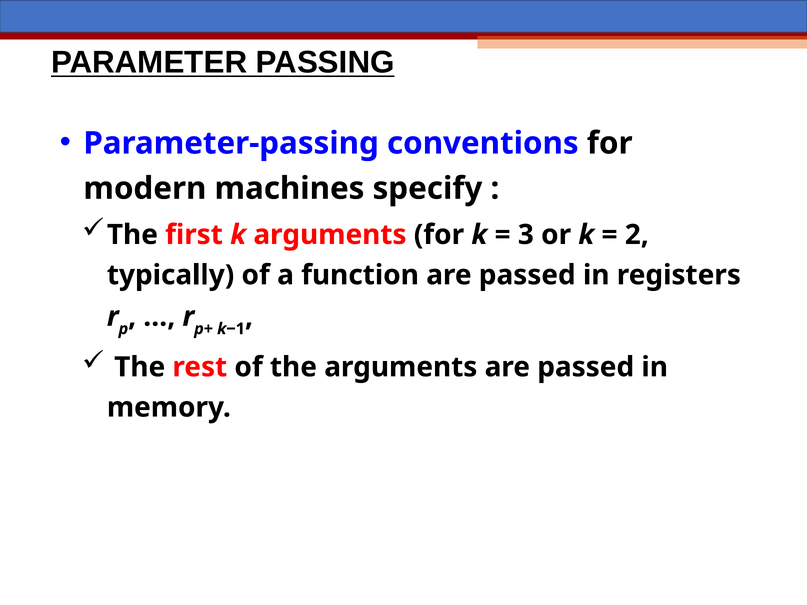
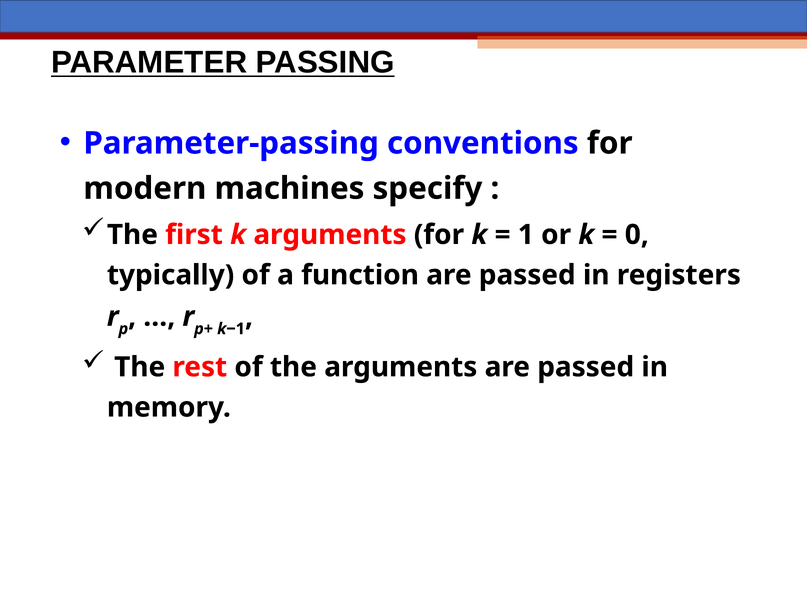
3: 3 -> 1 (526, 235)
2: 2 -> 0 (637, 235)
